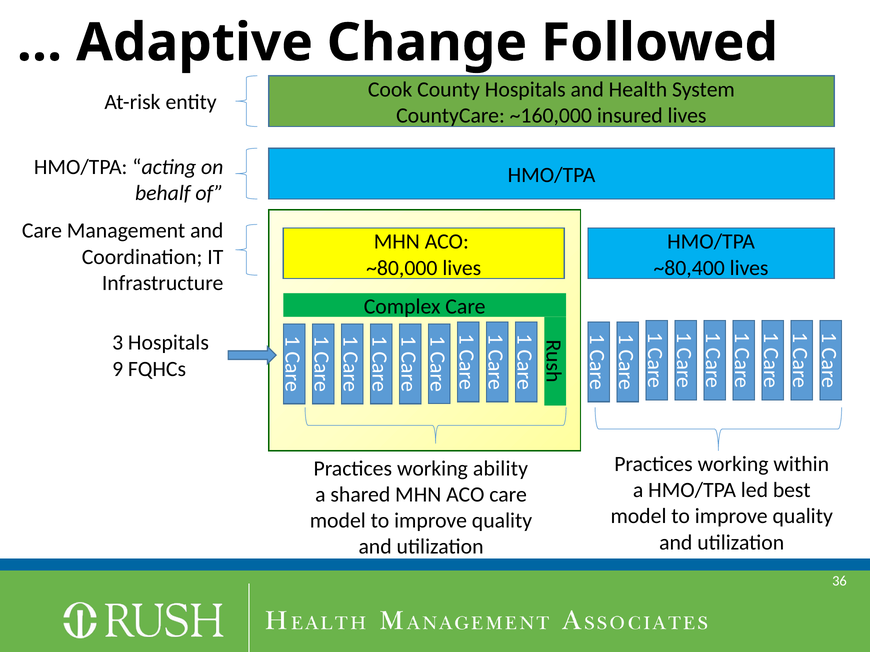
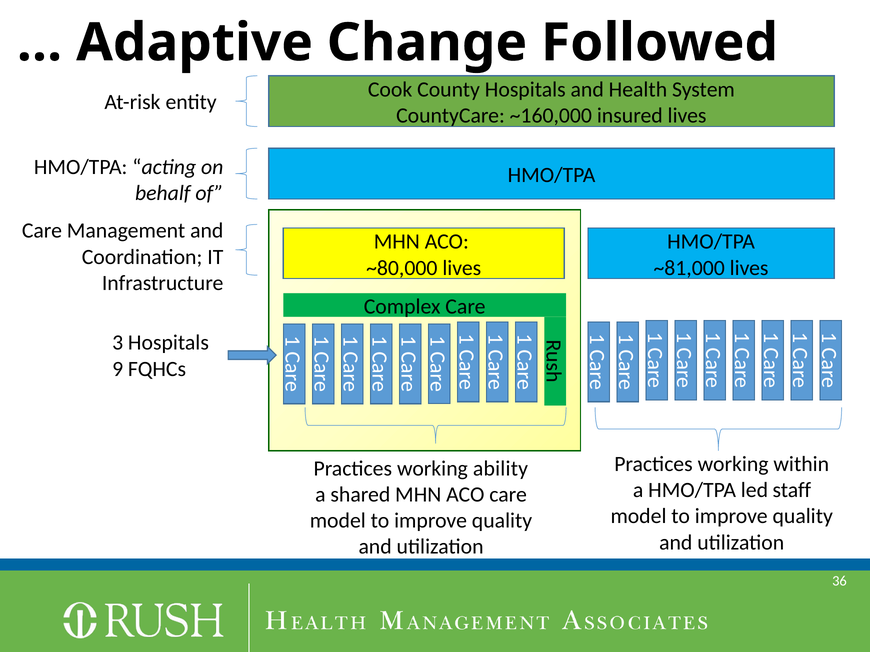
~80,400: ~80,400 -> ~81,000 (689, 268)
best: best -> staff (792, 491)
